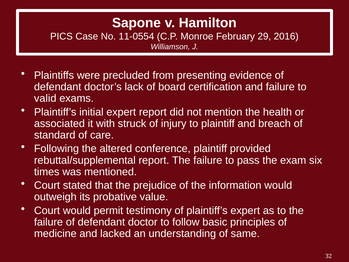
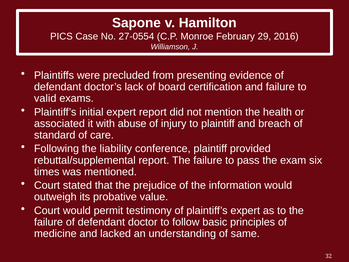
11-0554: 11-0554 -> 27-0554 (136, 36)
struck: struck -> abuse (132, 123)
altered: altered -> liability (116, 149)
